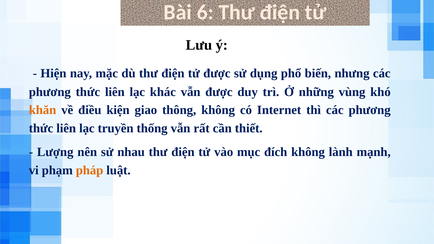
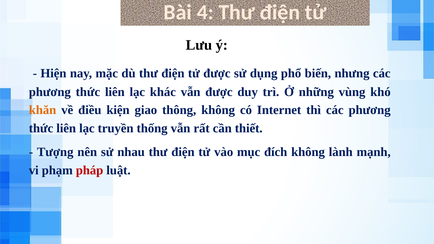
6: 6 -> 4 (205, 12)
Lượng: Lượng -> Tượng (55, 152)
pháp colour: orange -> red (90, 170)
